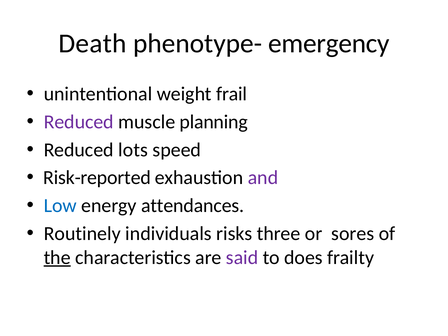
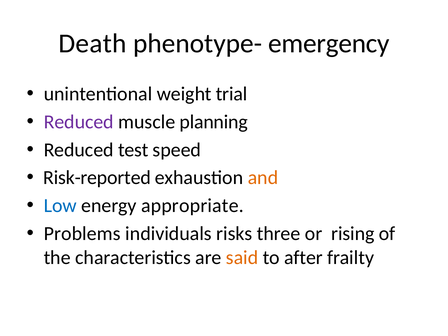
frail: frail -> trial (232, 94)
lots: lots -> test (133, 150)
and colour: purple -> orange (263, 178)
attendances: attendances -> appropriate (192, 206)
Routinely: Routinely -> Problems (82, 234)
sores: sores -> rising (353, 234)
the underline: present -> none (57, 257)
said colour: purple -> orange (242, 257)
does: does -> after (304, 257)
